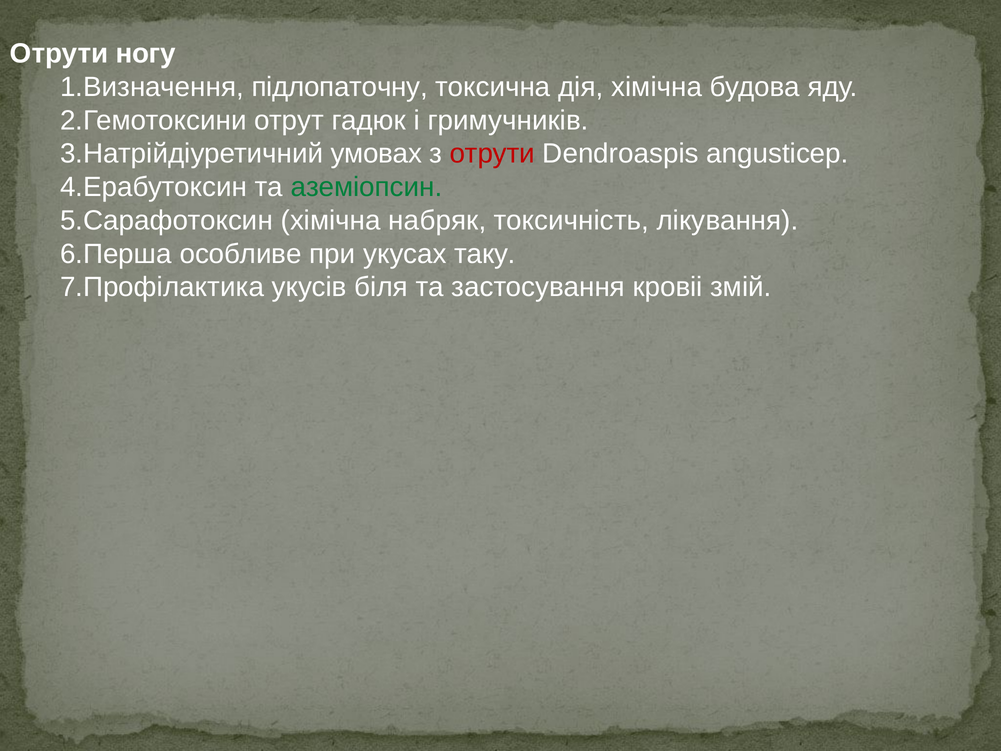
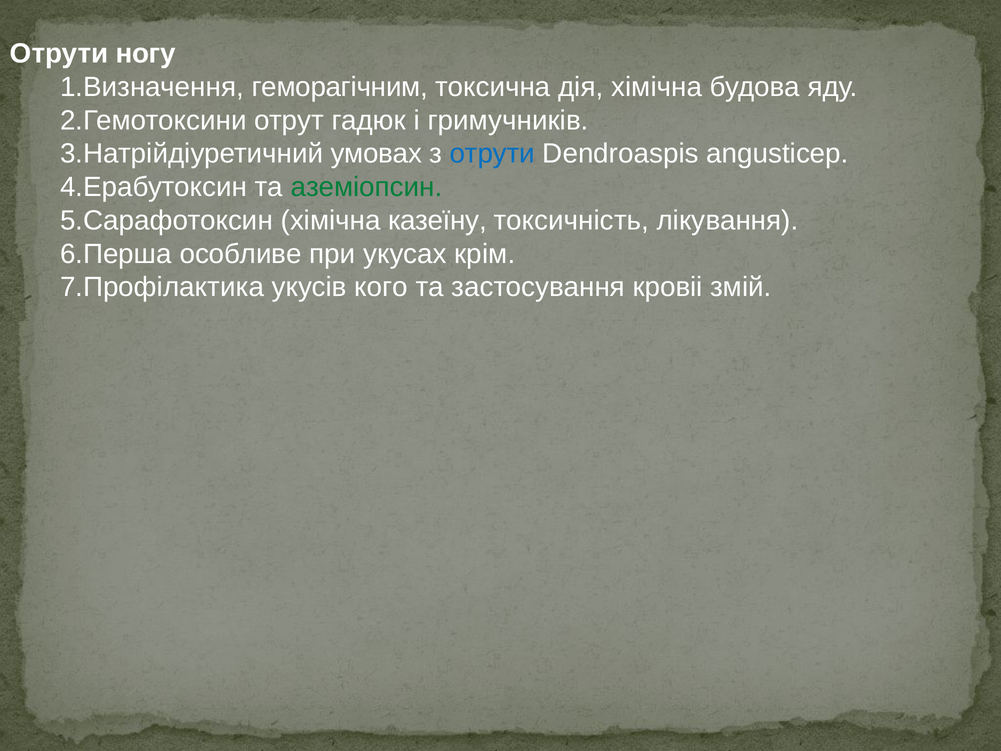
підлопаточну: підлопаточну -> геморагічним (340, 87)
отрути colour: red -> blue (492, 154)
набряк: набряк -> казеїну (438, 220)
таку: таку -> крім (485, 254)
біля: біля -> кого (381, 287)
